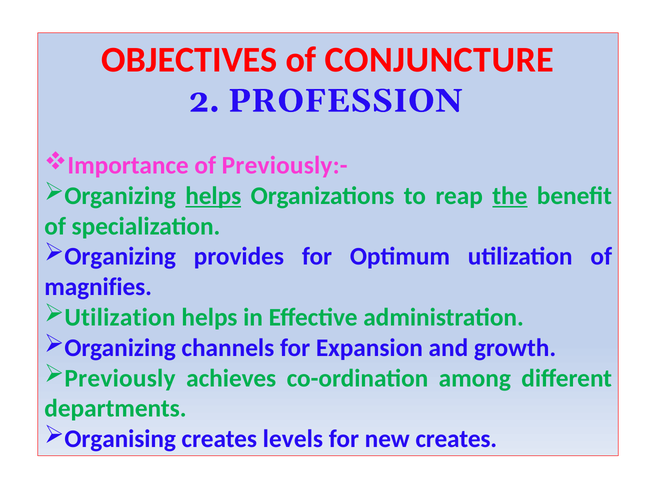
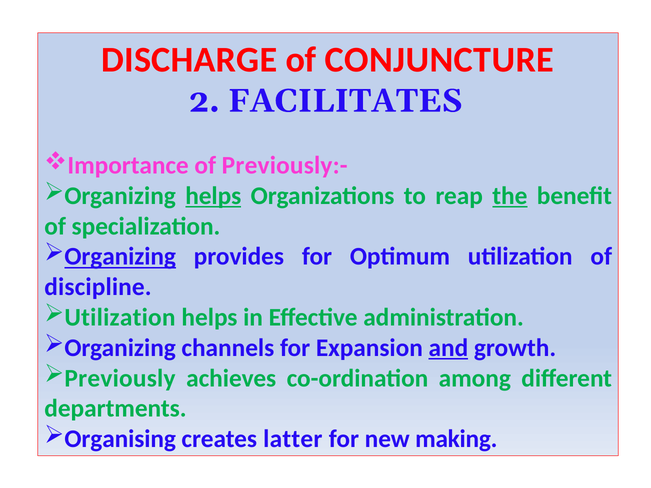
OBJECTIVES: OBJECTIVES -> DISCHARGE (189, 60)
PROFESSION: PROFESSION -> FACILITATES (345, 101)
Organizing underline: none -> present (120, 257)
magnifies: magnifies -> discipline (98, 287)
and underline: none -> present (448, 348)
levels: levels -> latter (293, 439)
new creates: creates -> making (456, 439)
